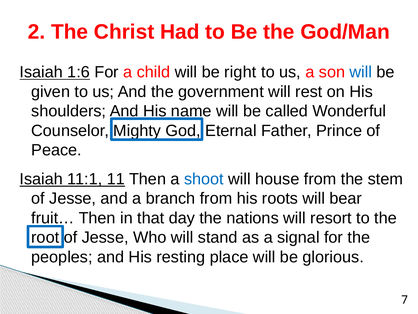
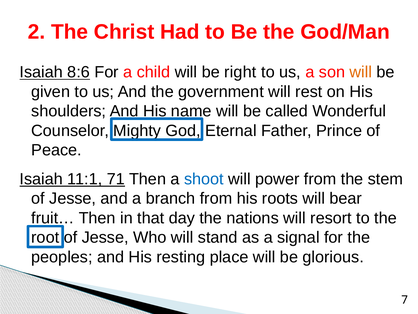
1:6: 1:6 -> 8:6 (79, 72)
will colour: blue -> orange (361, 72)
11: 11 -> 71 (116, 179)
house: house -> power (277, 179)
